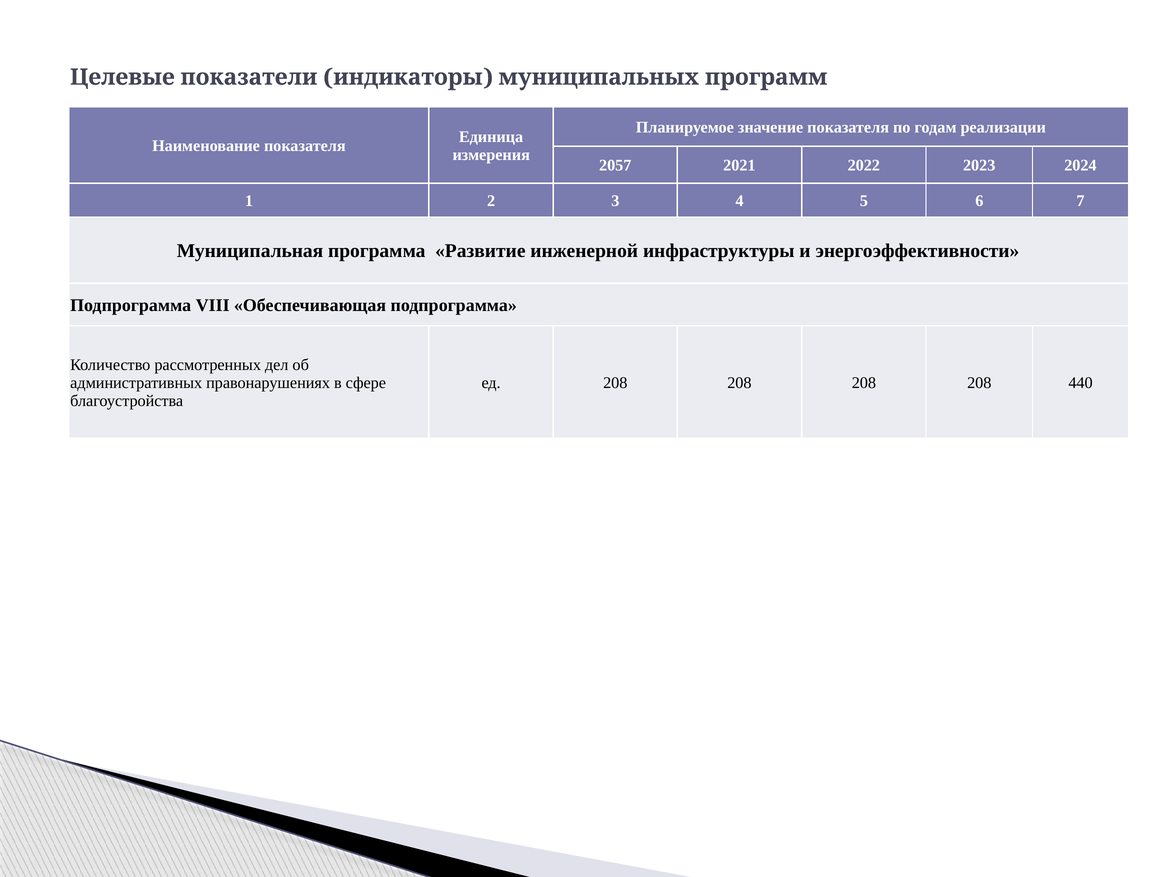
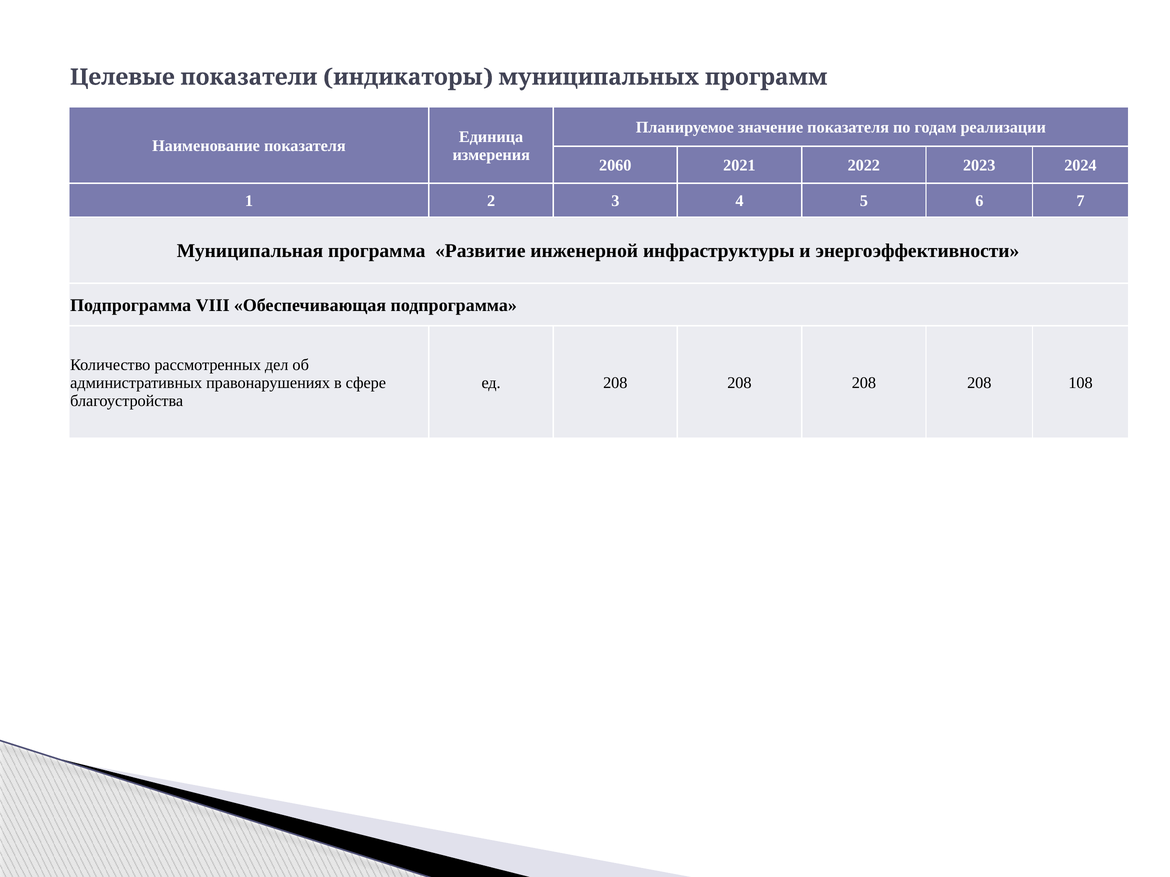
2057: 2057 -> 2060 (615, 165)
440: 440 -> 108 (1081, 383)
